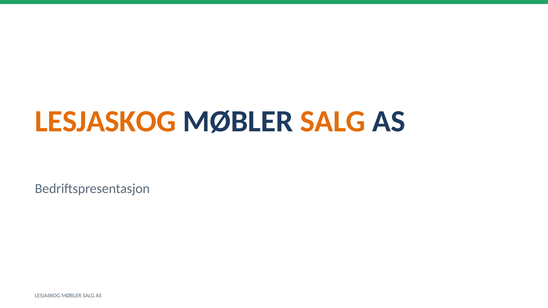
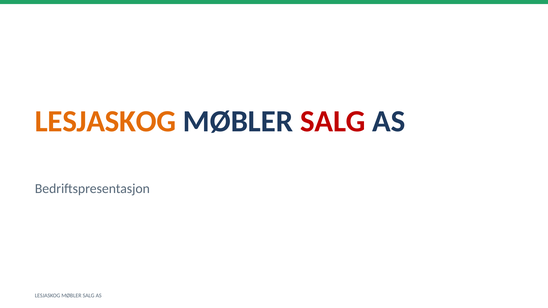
SALG colour: orange -> red (333, 122)
